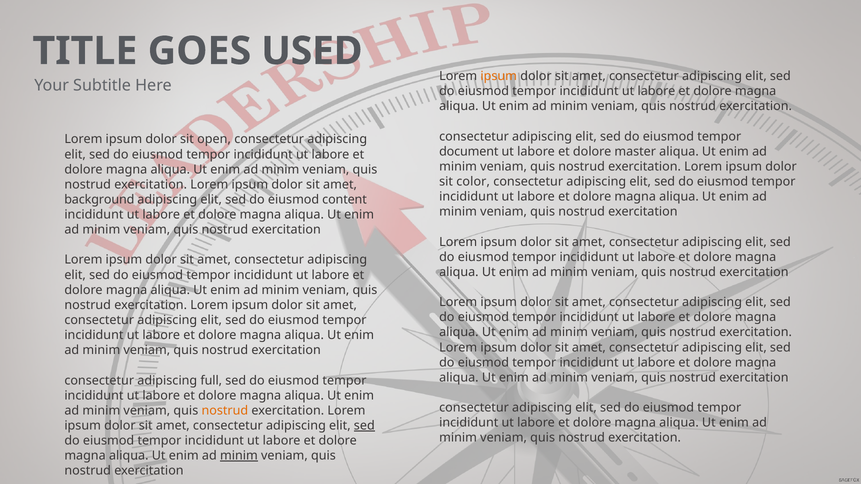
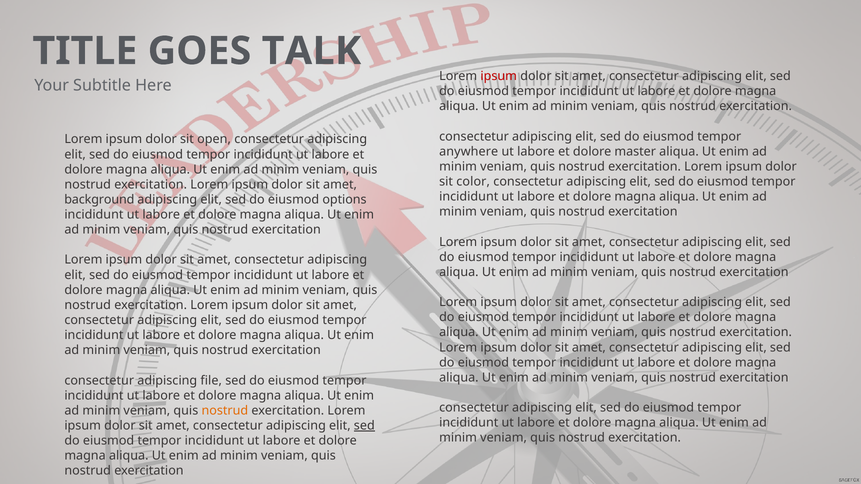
USED: USED -> TALK (311, 51)
ipsum colour: orange -> red (499, 76)
document: document -> anywhere (469, 152)
content: content -> options (344, 200)
full: full -> file (211, 381)
minim underline: present -> none (239, 456)
